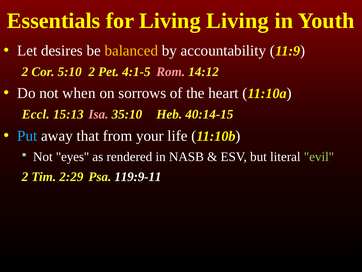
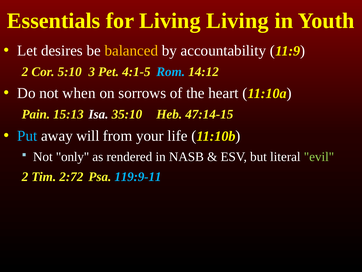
5:10 2: 2 -> 3 (92, 72)
Rom colour: pink -> light blue (171, 72)
Eccl: Eccl -> Pain (36, 114)
Isa colour: pink -> white (98, 114)
40:14-15: 40:14-15 -> 47:14-15 (209, 114)
that: that -> will (88, 136)
eyes: eyes -> only (73, 157)
2:29: 2:29 -> 2:72 (71, 177)
119:9-11 colour: white -> light blue (138, 177)
